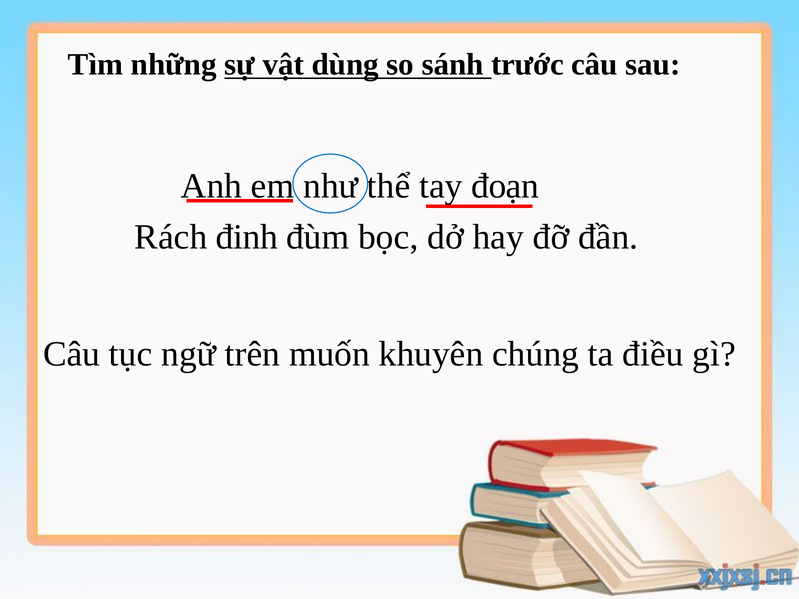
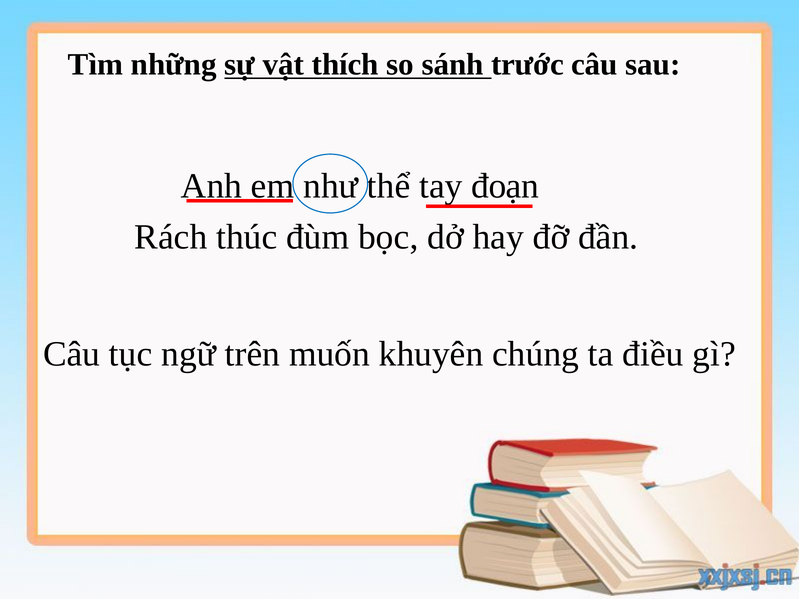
dùng: dùng -> thích (345, 65)
đinh: đinh -> thúc (247, 237)
